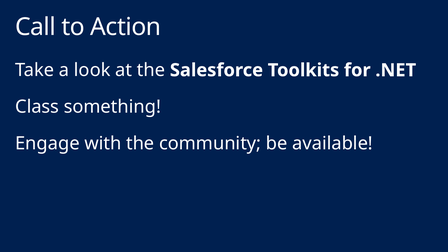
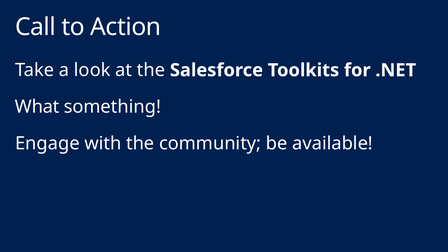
Class: Class -> What (37, 107)
